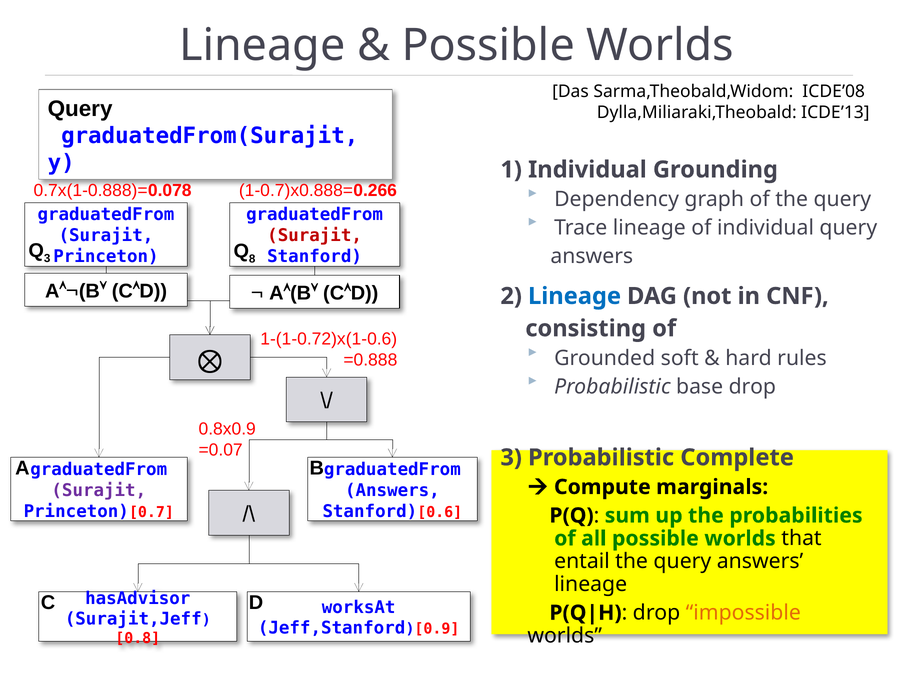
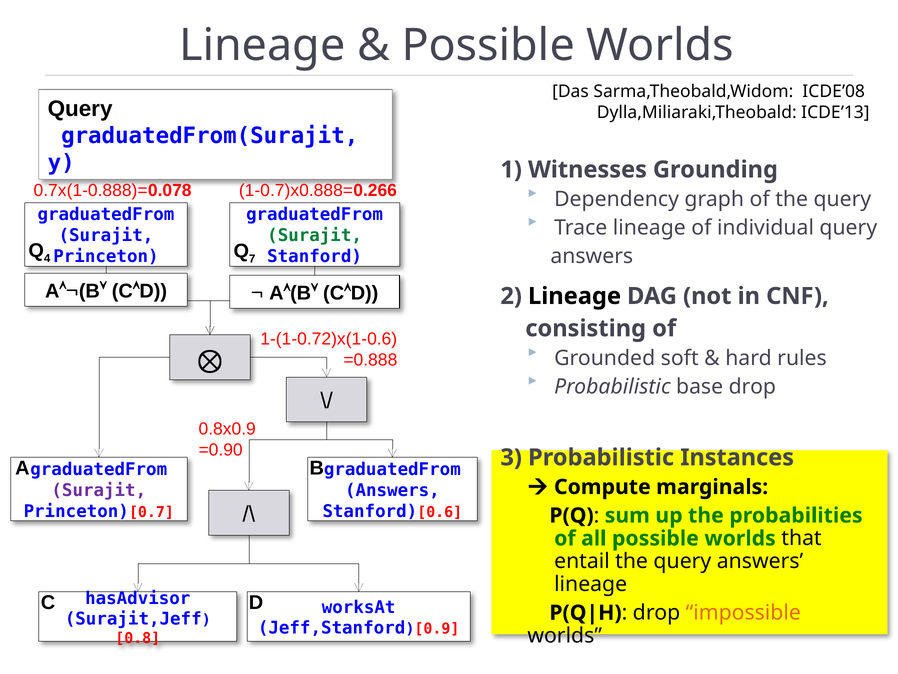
1 Individual: Individual -> Witnesses (588, 170)
Surajit colour: red -> green (315, 235)
3: 3 -> 4 (47, 258)
8: 8 -> 7 (252, 259)
Lineage colour: blue -> black (575, 296)
=0.07: =0.07 -> =0.90 (221, 450)
Complete: Complete -> Instances (737, 457)
